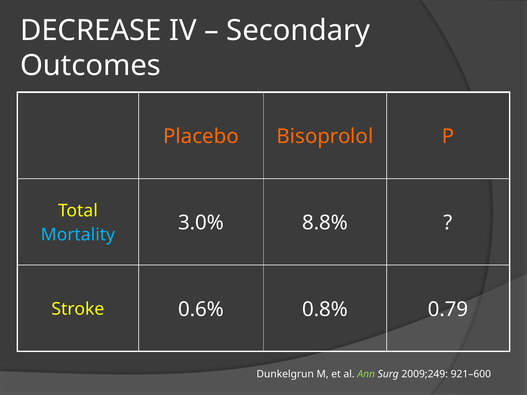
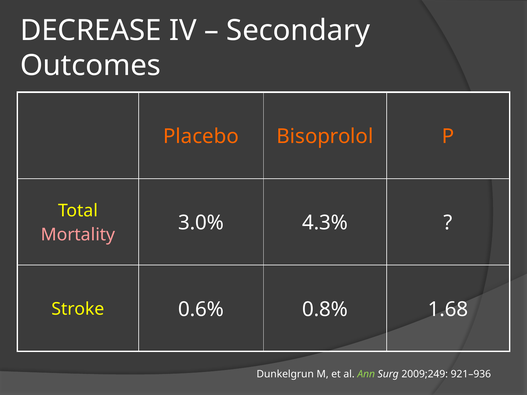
8.8%: 8.8% -> 4.3% (325, 223)
Mortality colour: light blue -> pink (78, 235)
0.79: 0.79 -> 1.68 (448, 309)
921–600: 921–600 -> 921–936 (471, 374)
